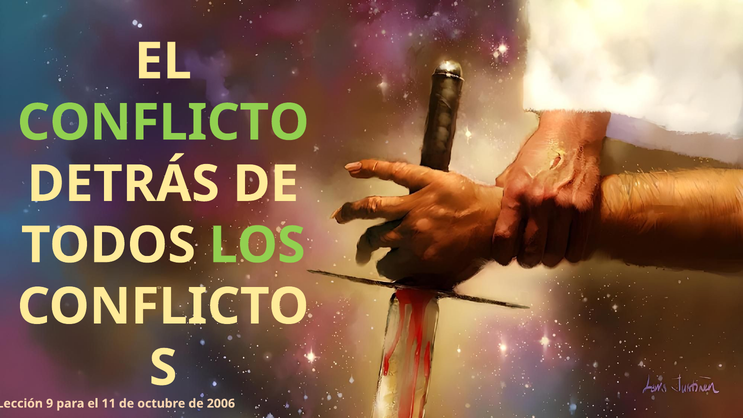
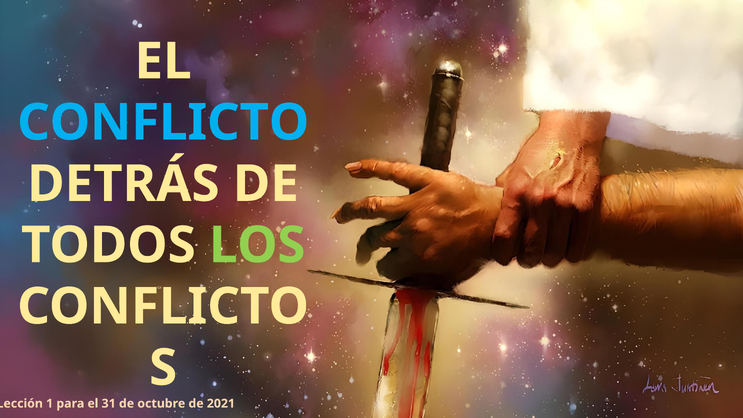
CONFLICTO colour: light green -> light blue (163, 123)
9: 9 -> 1 (50, 403)
11: 11 -> 31 (109, 403)
2006: 2006 -> 2021 (221, 403)
